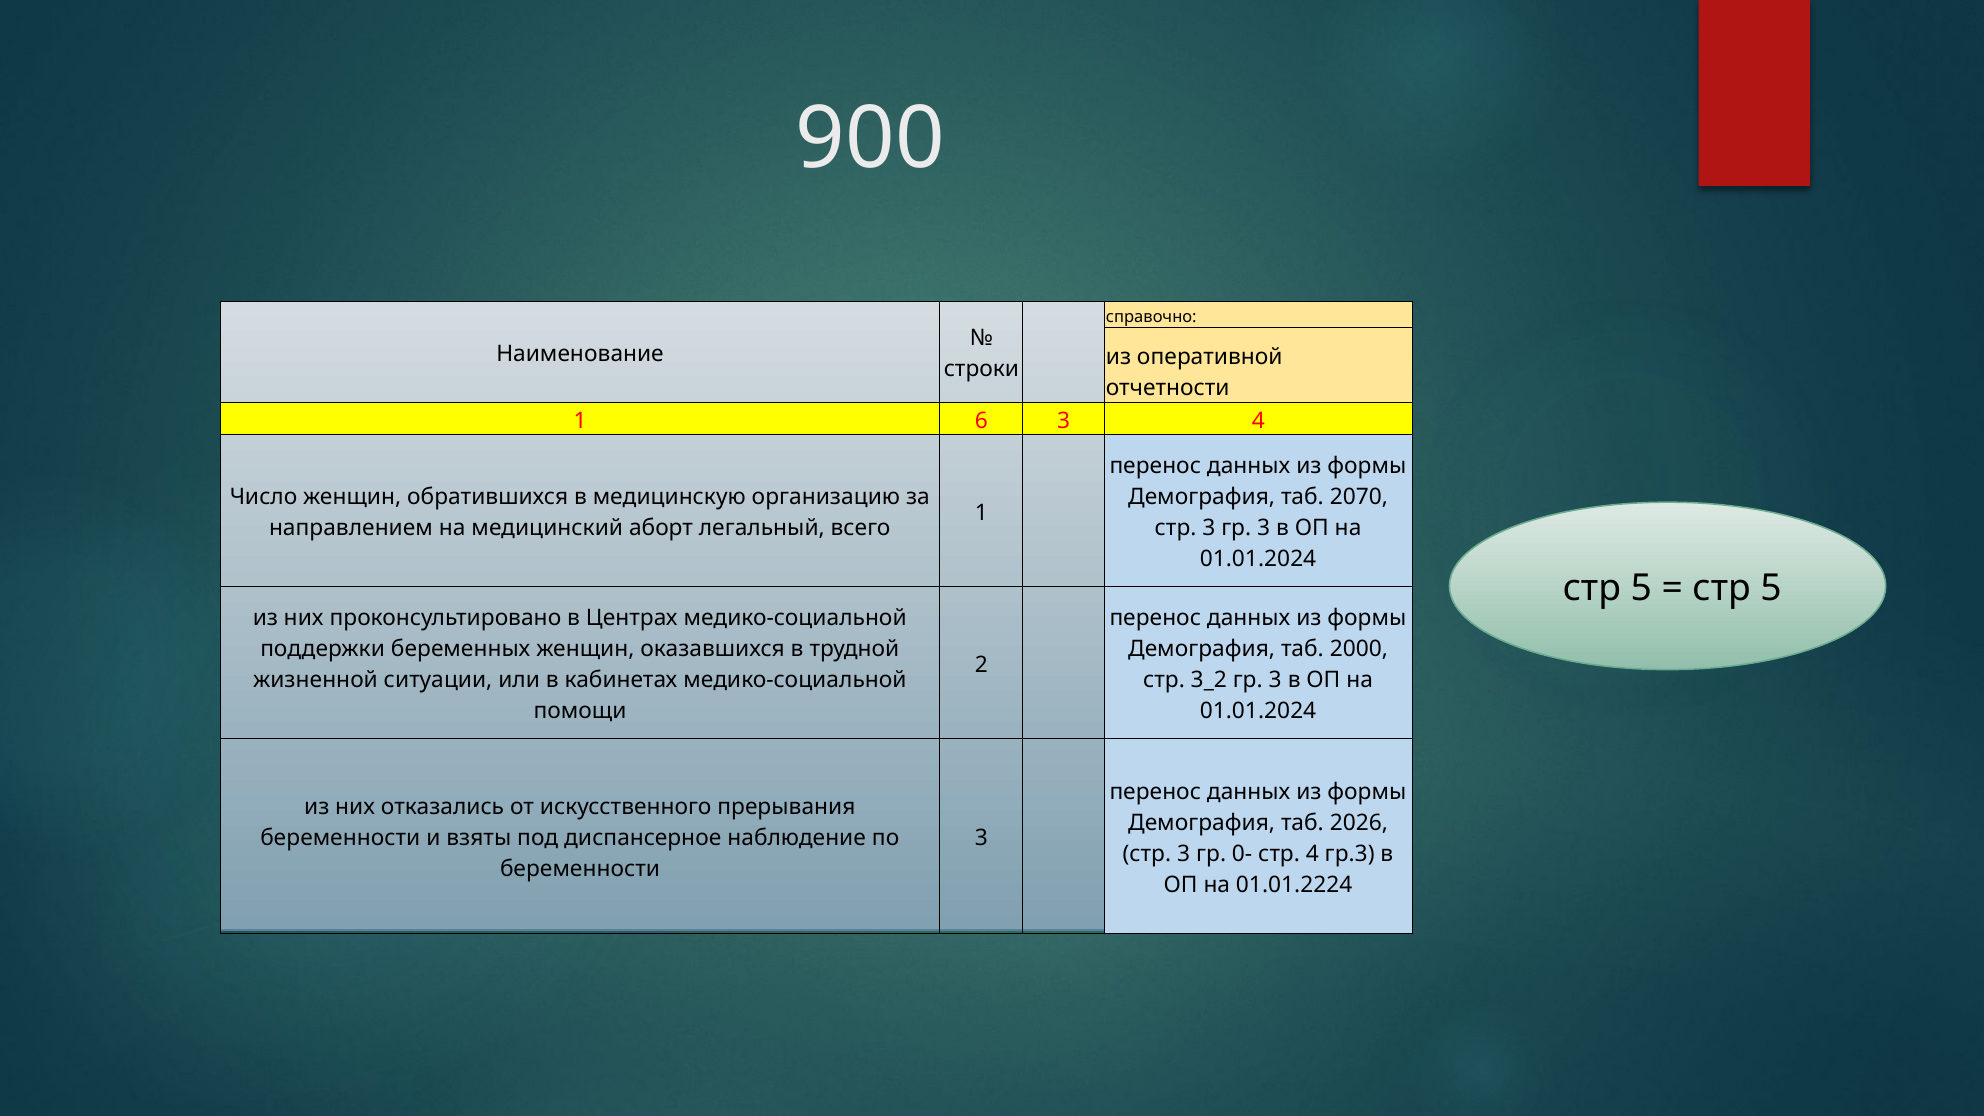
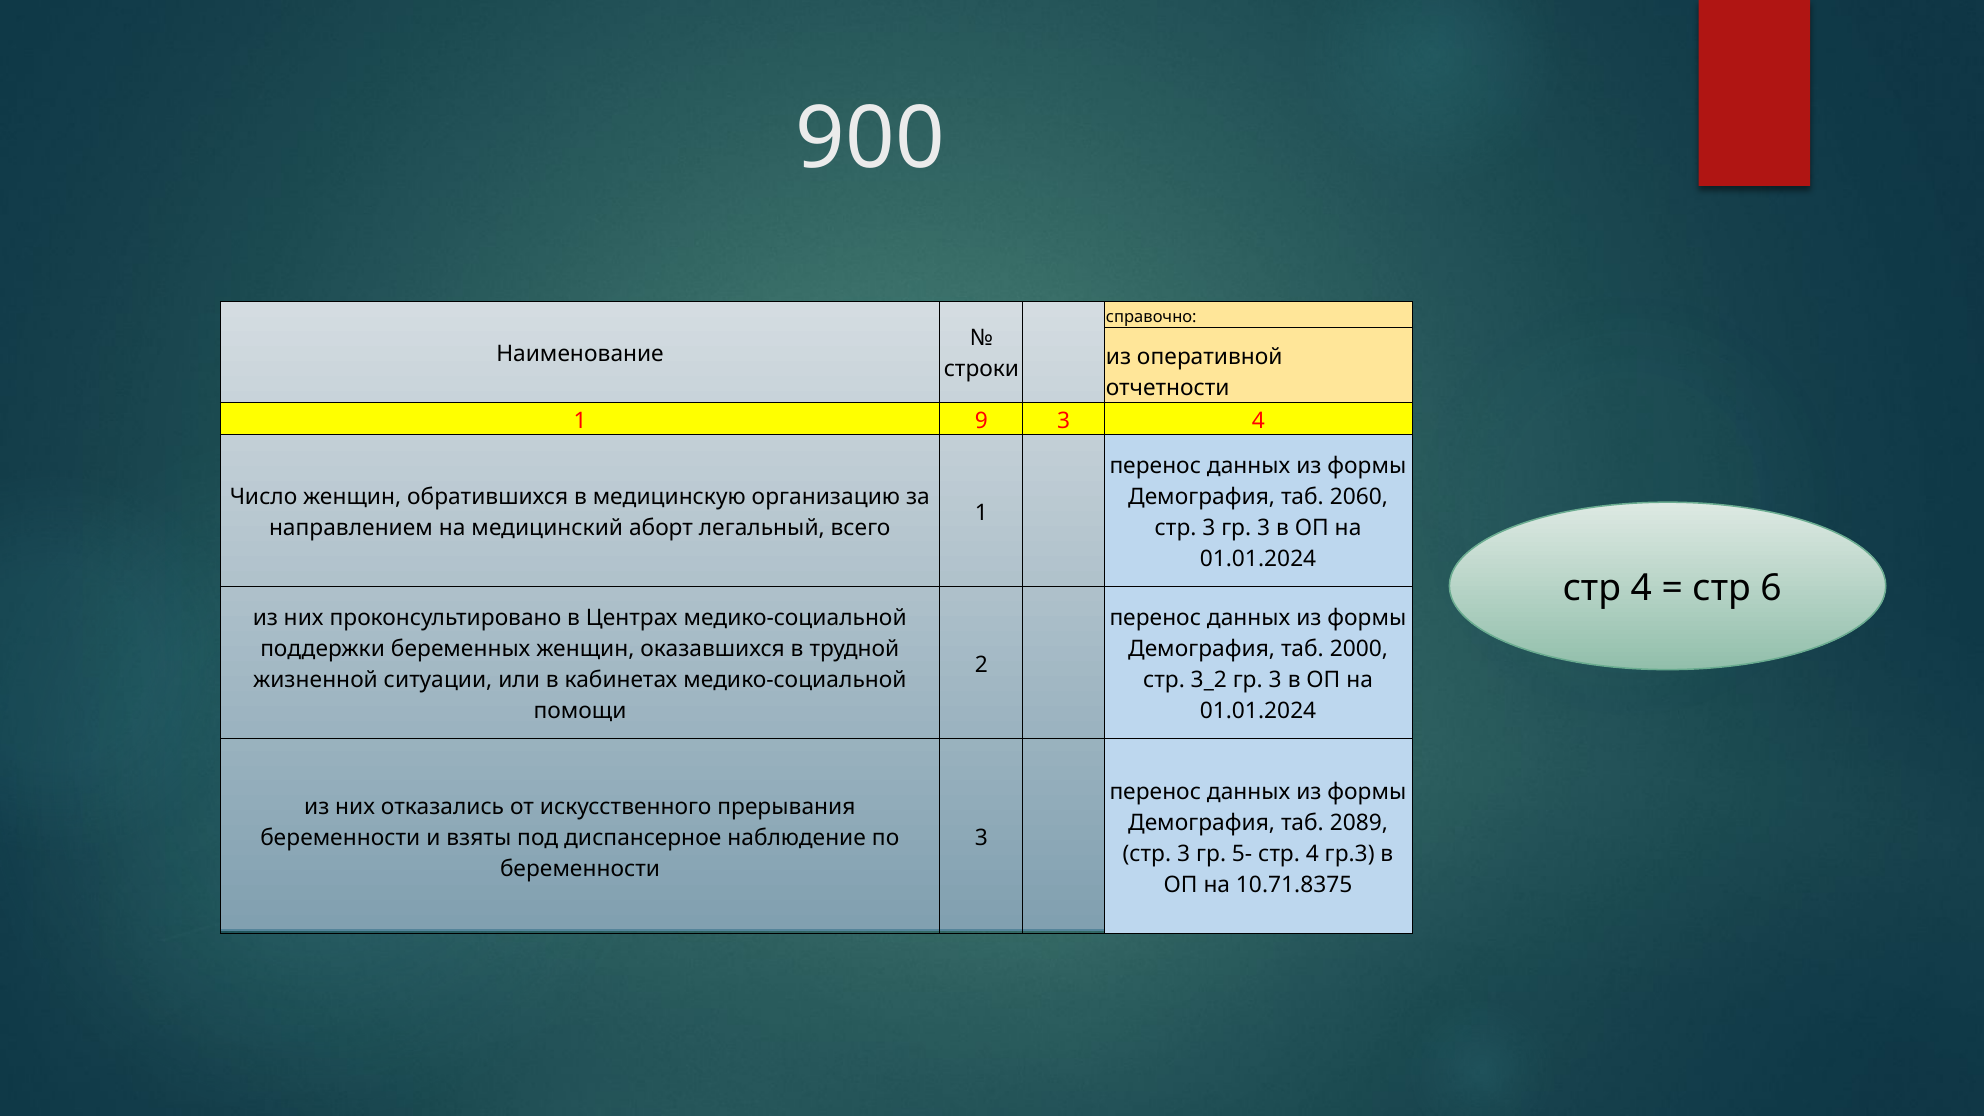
6: 6 -> 9 (981, 421)
2070: 2070 -> 2060 (1359, 497)
5: 5 -> 4 (1641, 588)
5: 5 -> 6 (1771, 588)
2026: 2026 -> 2089 (1359, 823)
0-: 0- -> 5- (1242, 854)
01.01.2224: 01.01.2224 -> 10.71.8375 (1294, 885)
